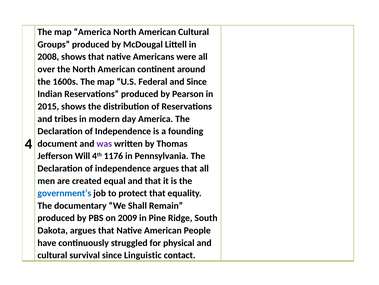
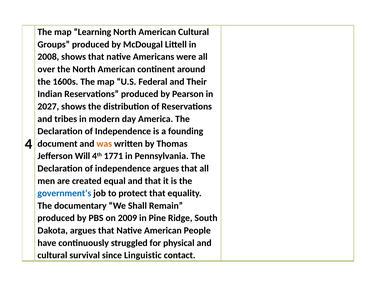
map America: America -> Learning (92, 32)
and Since: Since -> Their (197, 81)
2015: 2015 -> 2027 (48, 106)
was colour: purple -> orange (104, 143)
1176: 1176 -> 1771 (113, 156)
